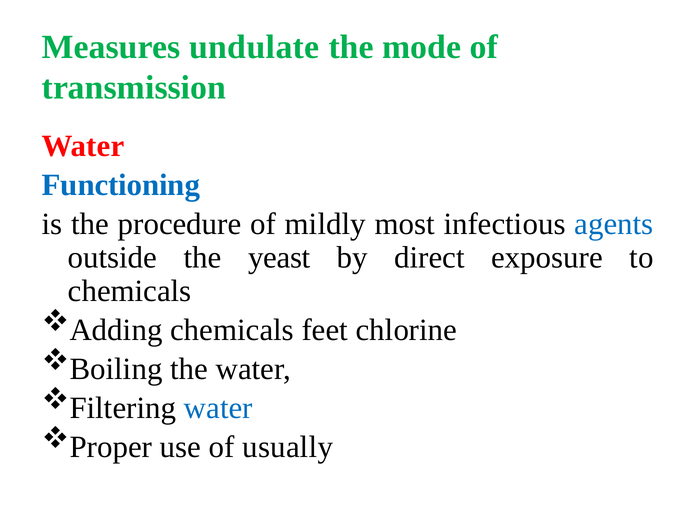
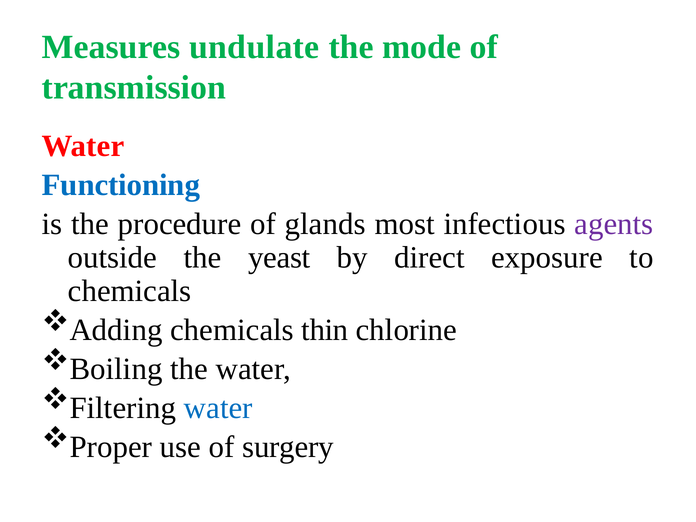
mildly: mildly -> glands (325, 224)
agents colour: blue -> purple (614, 224)
feet: feet -> thin (325, 330)
usually: usually -> surgery (288, 447)
